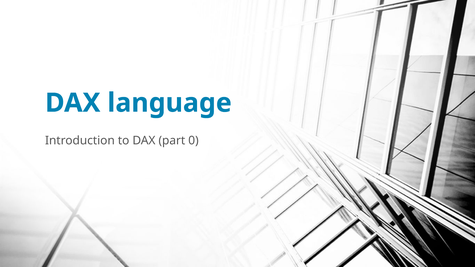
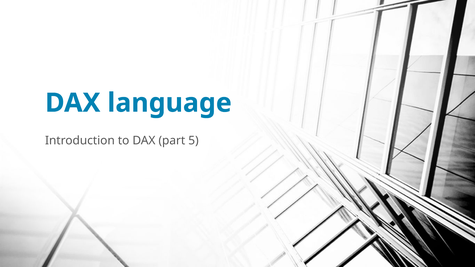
0: 0 -> 5 (193, 141)
